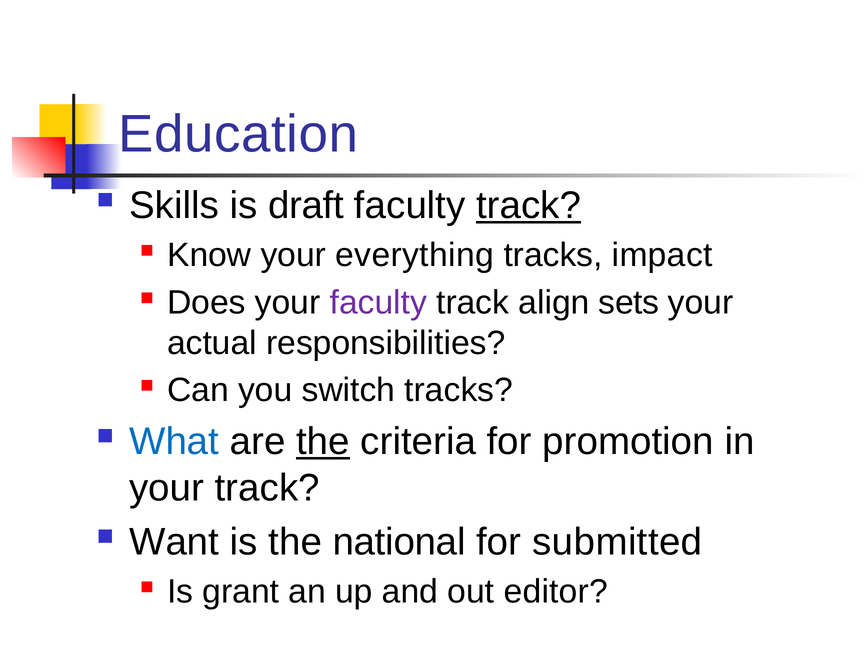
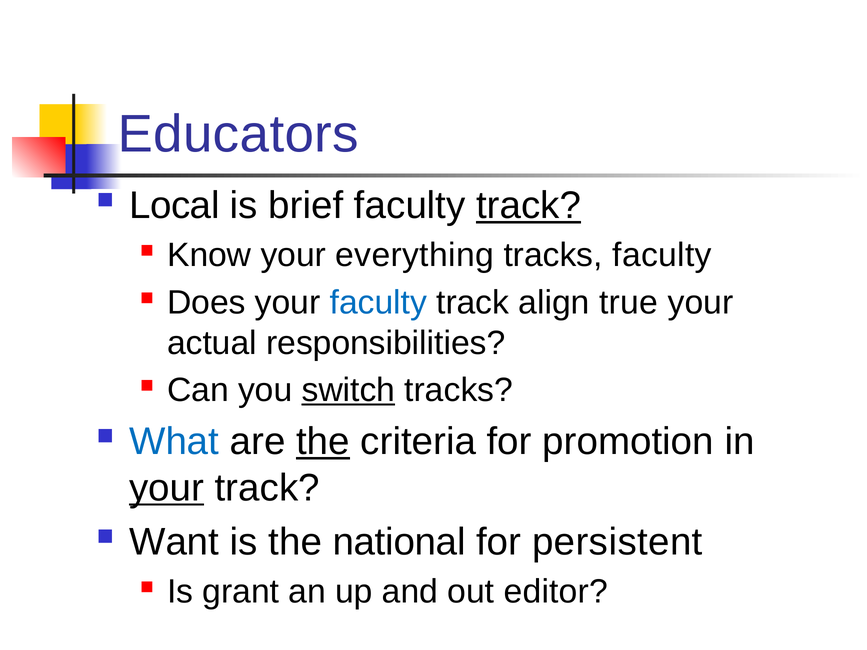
Education: Education -> Educators (238, 134)
Skills: Skills -> Local (174, 206)
draft: draft -> brief (306, 206)
tracks impact: impact -> faculty (662, 255)
faculty colour: purple -> blue (378, 303)
sets: sets -> true (629, 303)
switch underline: none -> present (348, 390)
your underline: none -> present (167, 488)
submitted: submitted -> persistent (617, 542)
